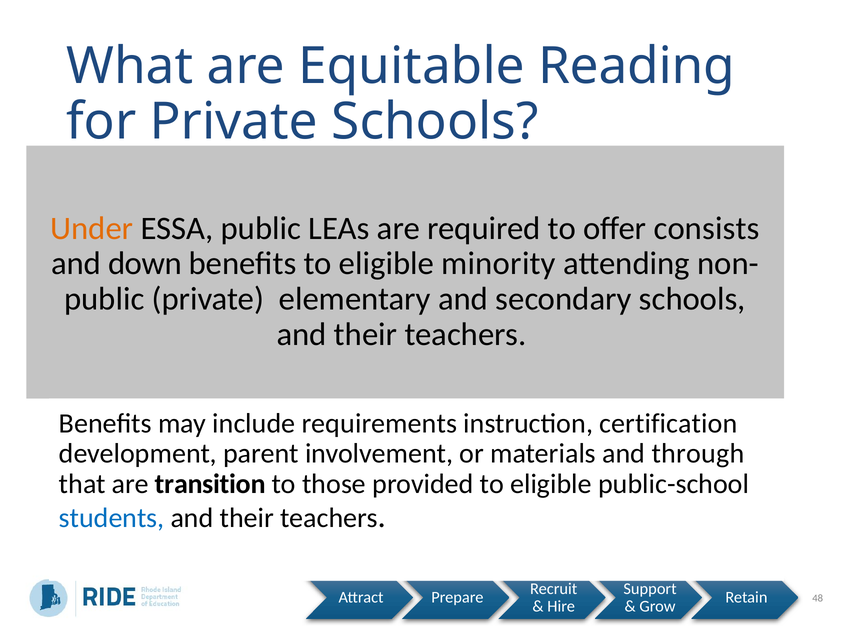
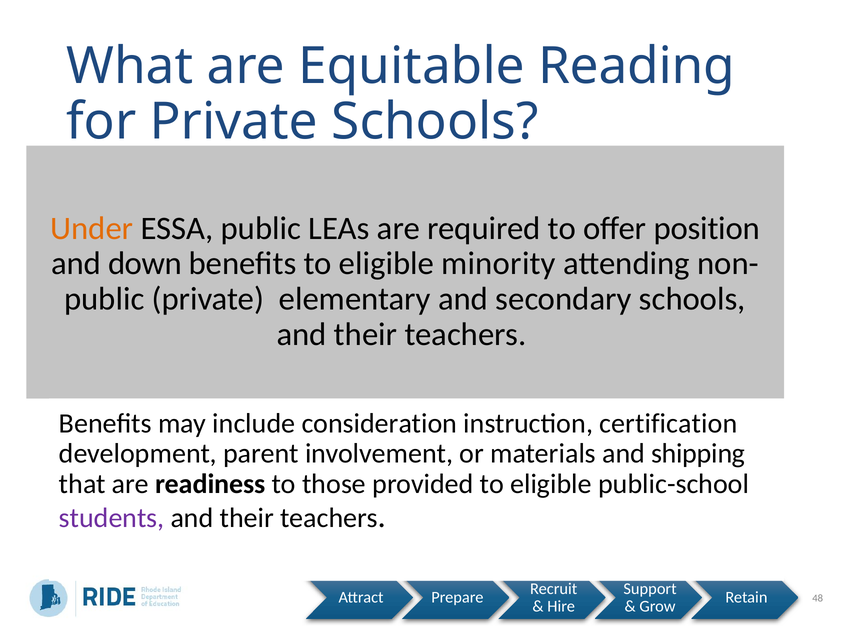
consists: consists -> position (707, 228)
requirements: requirements -> consideration (379, 424)
through: through -> shipping (698, 454)
transition: transition -> readiness (210, 484)
students colour: blue -> purple (112, 519)
